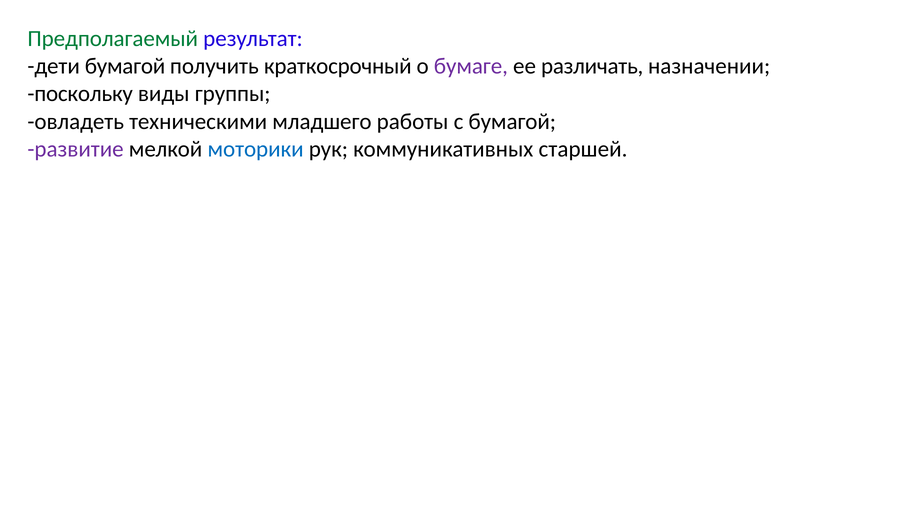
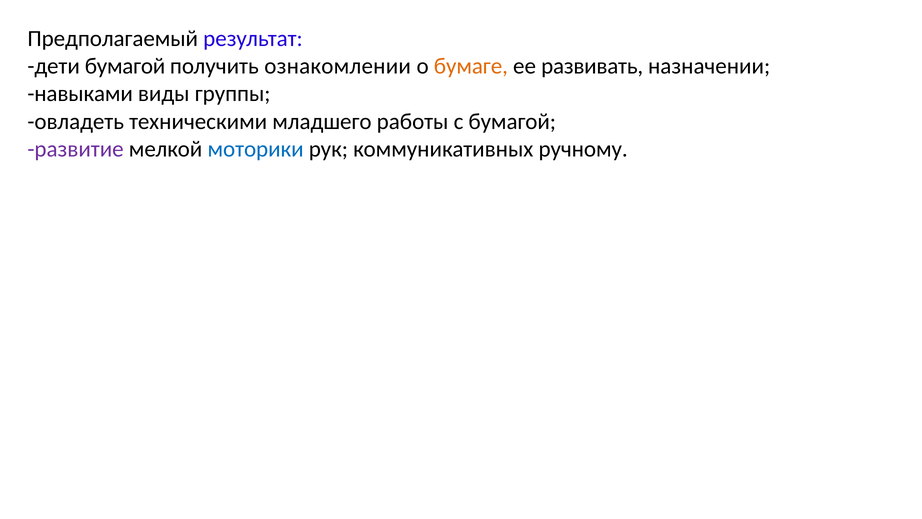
Предполагаемый colour: green -> black (113, 38)
краткосрочный: краткосрочный -> ознакомлении (338, 66)
бумаге colour: purple -> orange (471, 66)
различать: различать -> развивать (592, 66)
поскольку: поскольку -> навыками (80, 94)
старшей: старшей -> ручному (583, 149)
